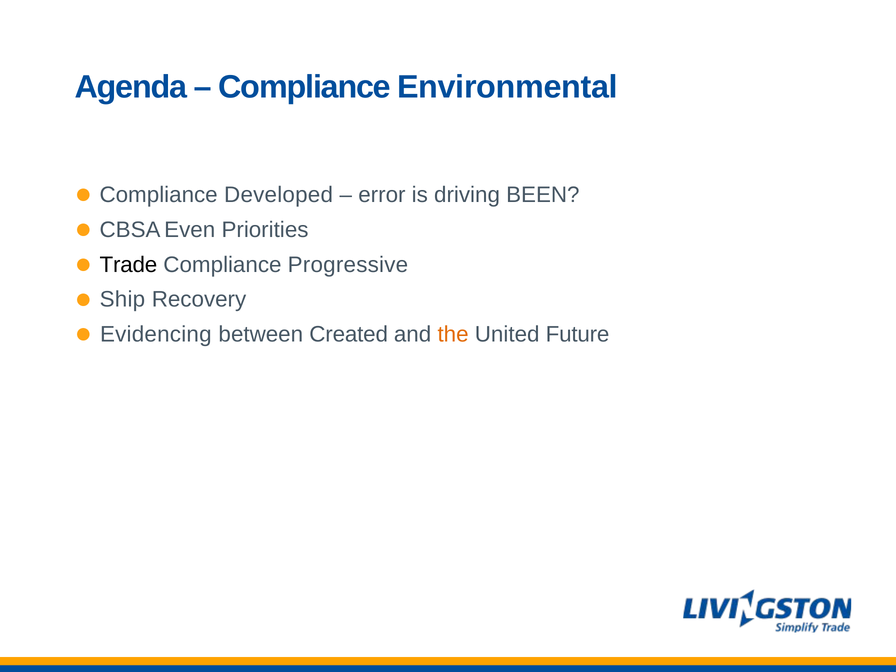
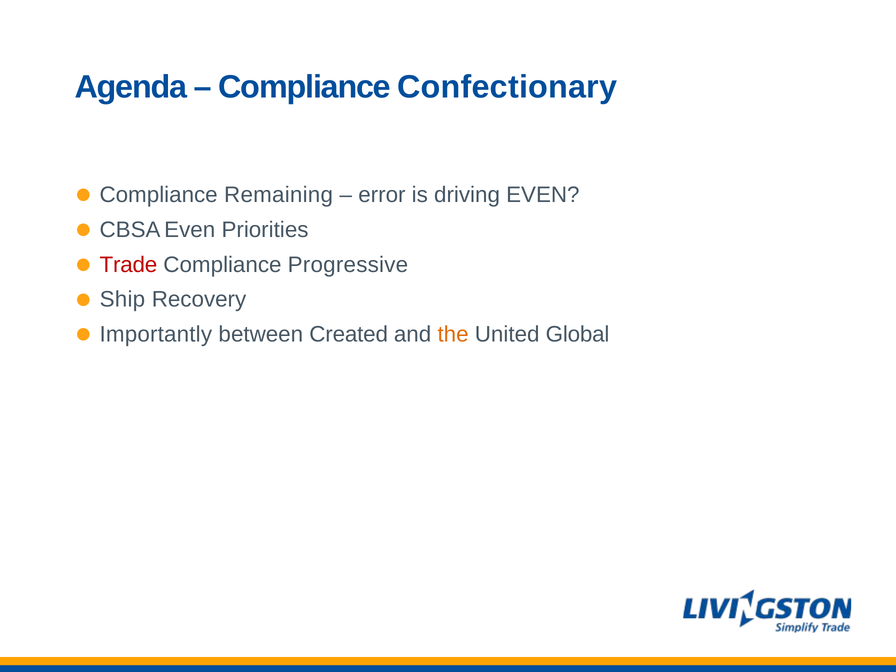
Environmental: Environmental -> Confectionary (507, 87)
Developed: Developed -> Remaining (279, 195)
driving BEEN: BEEN -> EVEN (543, 195)
Trade colour: black -> red (128, 265)
Evidencing: Evidencing -> Importantly (156, 334)
Future: Future -> Global (578, 334)
